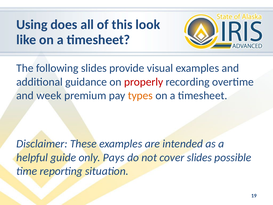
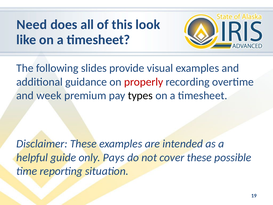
Using: Using -> Need (32, 25)
types colour: orange -> black (140, 95)
cover slides: slides -> these (199, 157)
